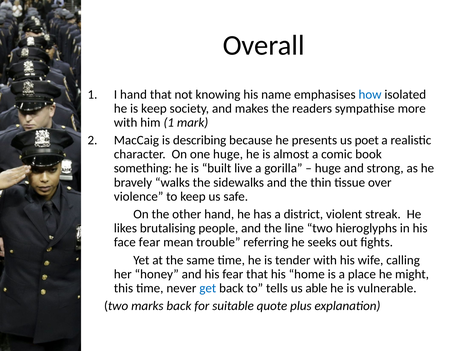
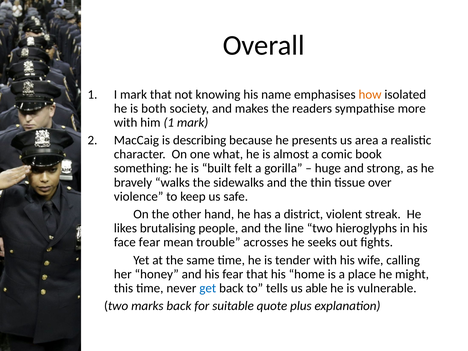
I hand: hand -> mark (134, 94)
how colour: blue -> orange (370, 94)
is keep: keep -> both (154, 108)
poet: poet -> area (367, 140)
one huge: huge -> what (228, 154)
live: live -> felt (243, 168)
referring: referring -> acrosses (266, 242)
